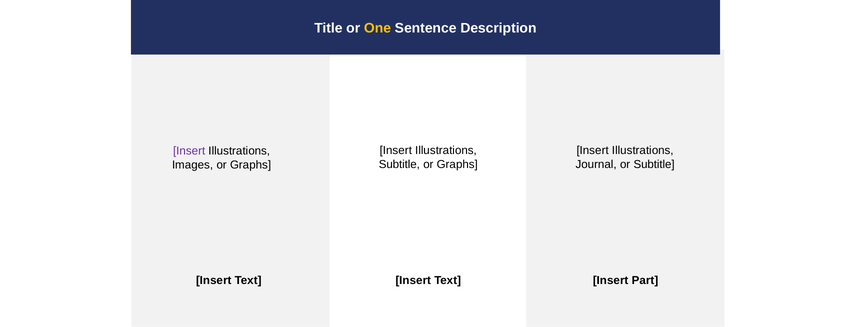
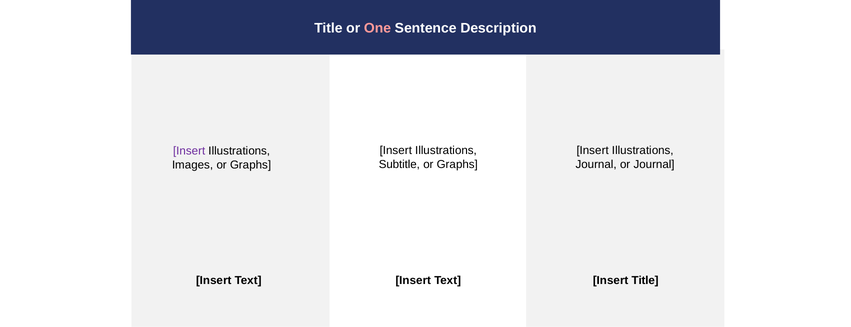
One colour: yellow -> pink (377, 28)
or Subtitle: Subtitle -> Journal (654, 165)
Insert Part: Part -> Title (645, 281)
